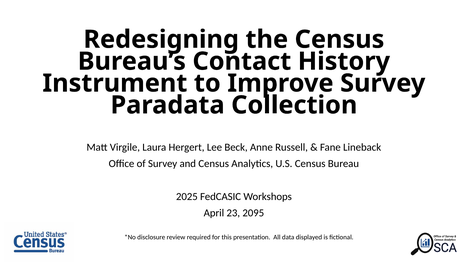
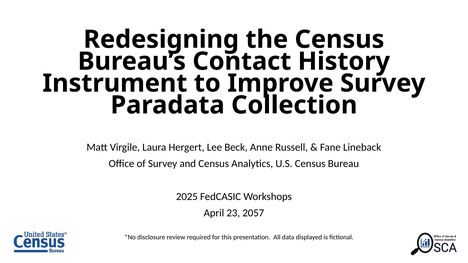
2095: 2095 -> 2057 (253, 213)
